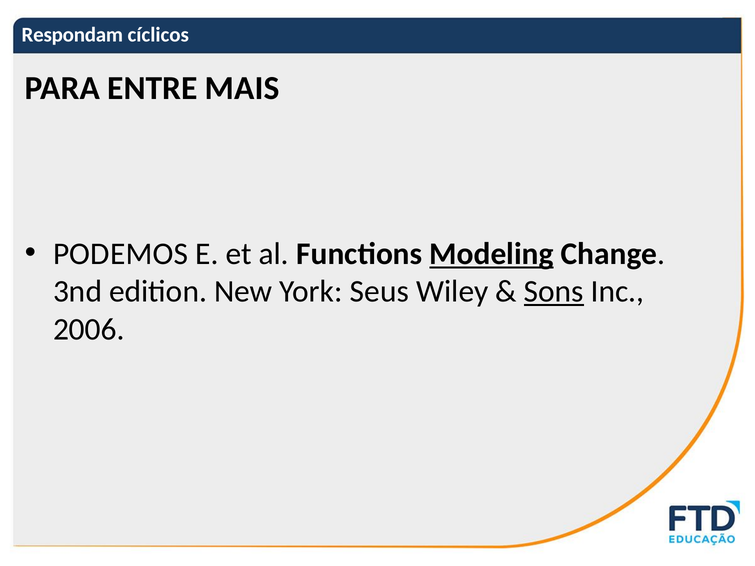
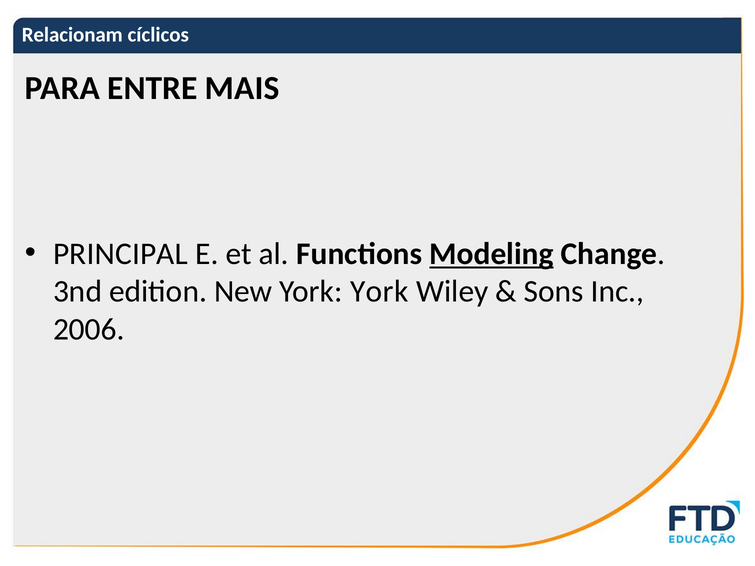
Respondam: Respondam -> Relacionam (72, 35)
PODEMOS: PODEMOS -> PRINCIPAL (121, 254)
York Seus: Seus -> York (379, 292)
Sons underline: present -> none (554, 292)
